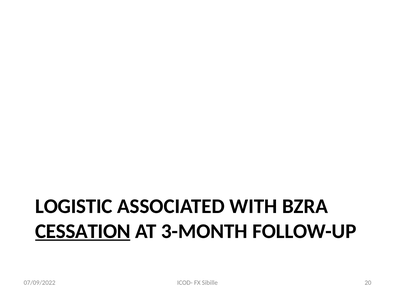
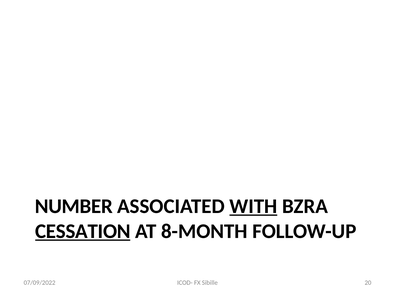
LOGISTIC: LOGISTIC -> NUMBER (74, 206)
WITH underline: none -> present (253, 206)
3-MONTH: 3-MONTH -> 8-MONTH (204, 231)
